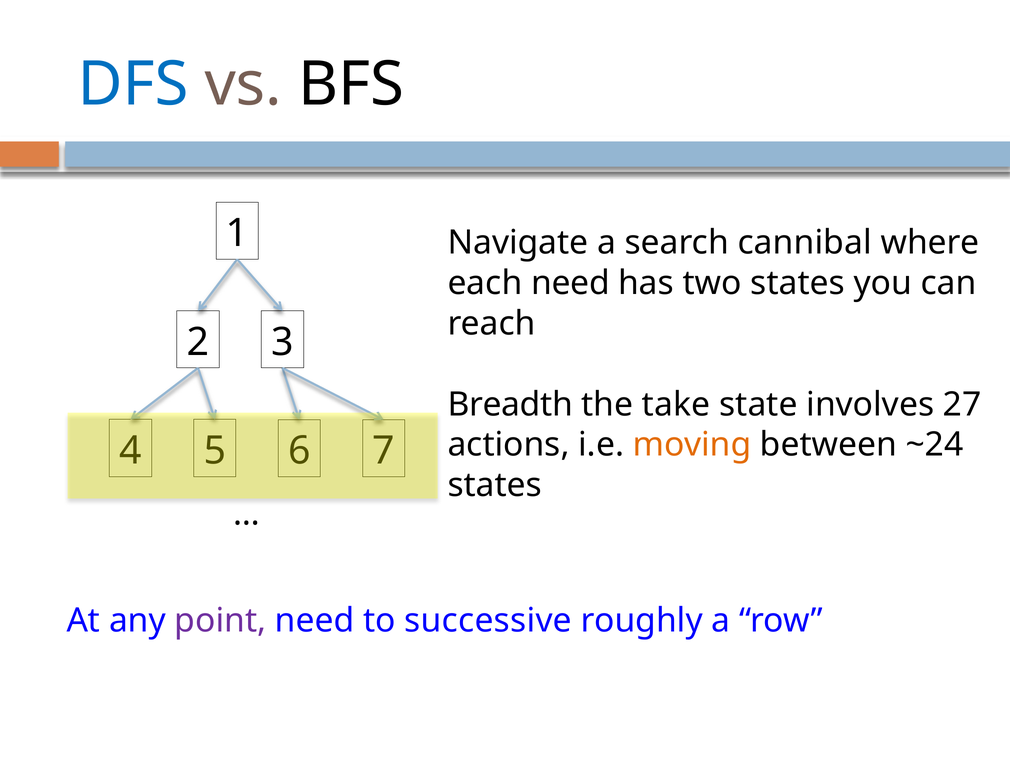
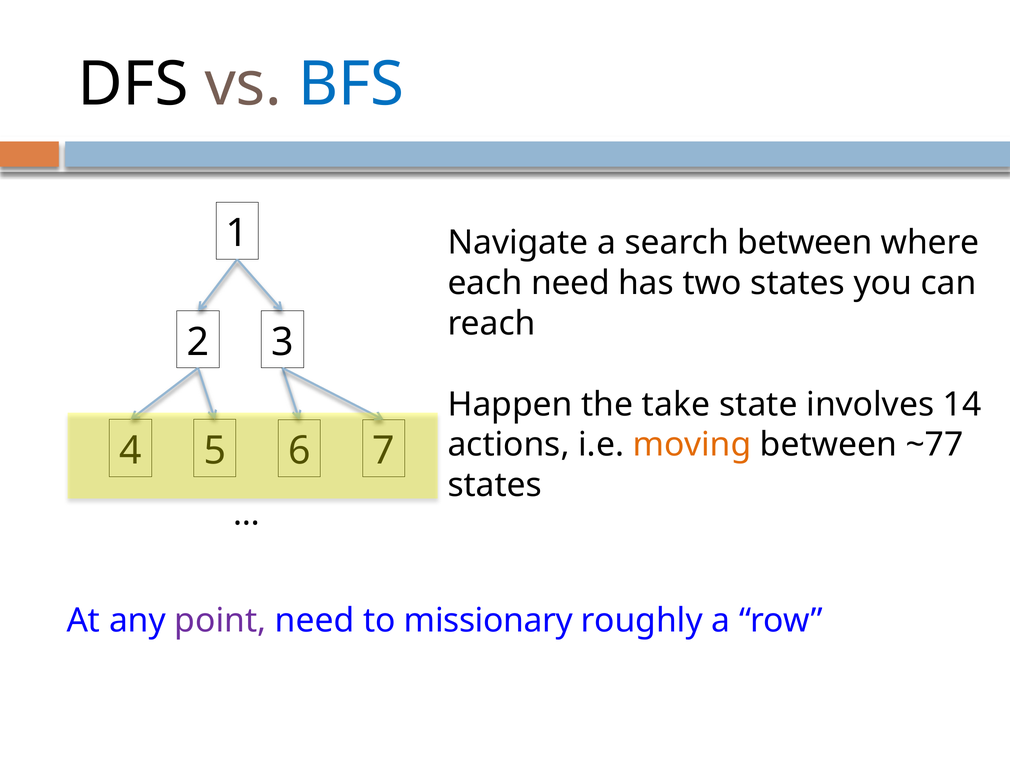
DFS colour: blue -> black (133, 84)
BFS colour: black -> blue (351, 84)
search cannibal: cannibal -> between (805, 243)
Breadth: Breadth -> Happen (510, 404)
27: 27 -> 14 (962, 404)
~24: ~24 -> ~77 (935, 445)
successive: successive -> missionary (489, 620)
